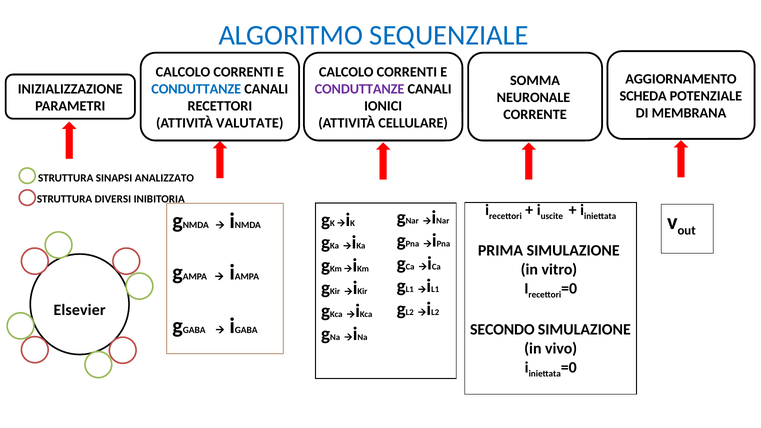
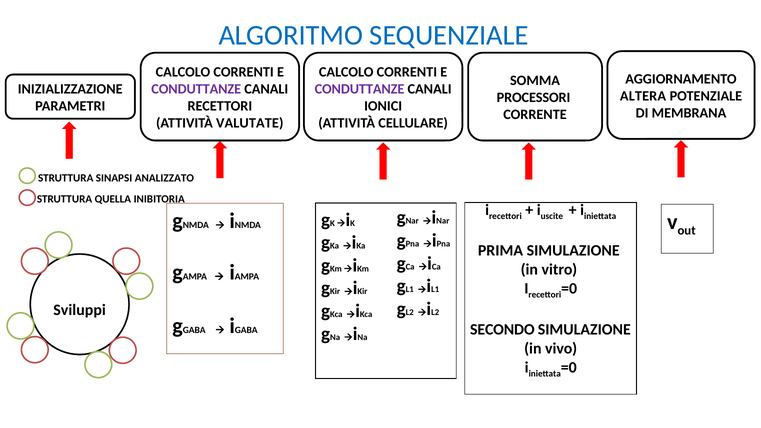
CONDUTTANZE colour: blue -> purple (196, 89)
SCHEDA: SCHEDA -> ALTERA (643, 96)
NEURONALE: NEURONALE -> PROCESSORI (534, 98)
DIVERSI: DIVERSI -> QUELLA (113, 199)
Elsevier: Elsevier -> Sviluppi (80, 310)
